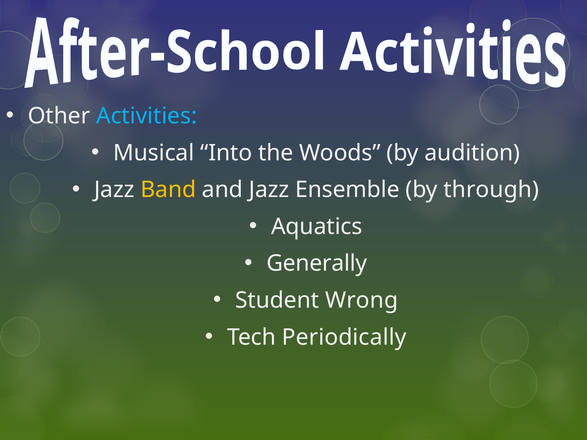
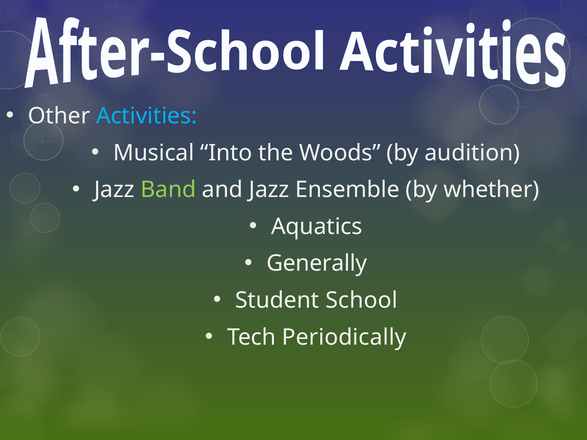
Band colour: yellow -> light green (168, 190)
through: through -> whether (491, 190)
Wrong: Wrong -> School (362, 300)
